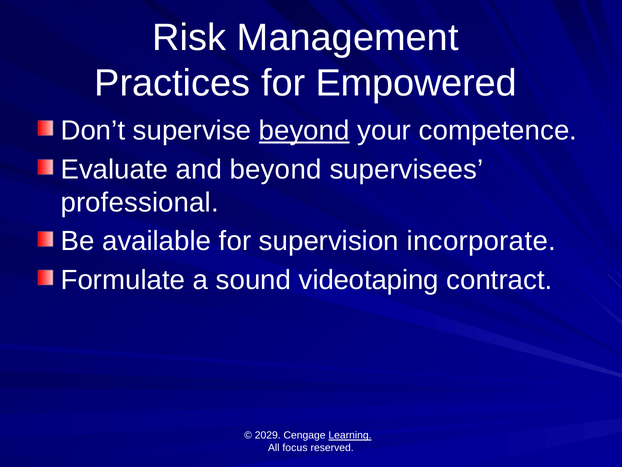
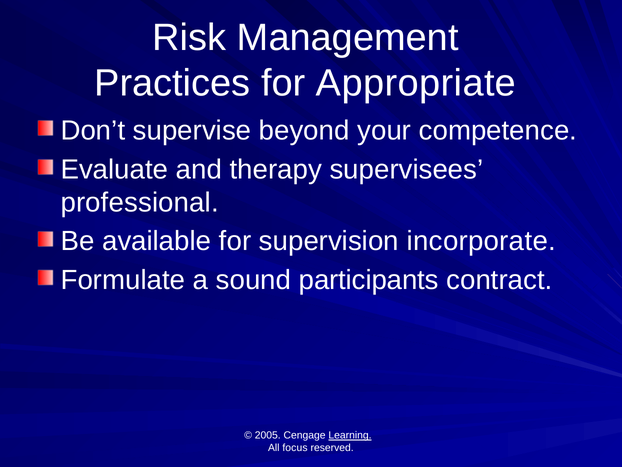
Empowered: Empowered -> Appropriate (416, 83)
beyond underline: present -> none (304, 130)
and beyond: beyond -> therapy (276, 169)
videotaping: videotaping -> participants (369, 280)
2029: 2029 -> 2005 (268, 435)
